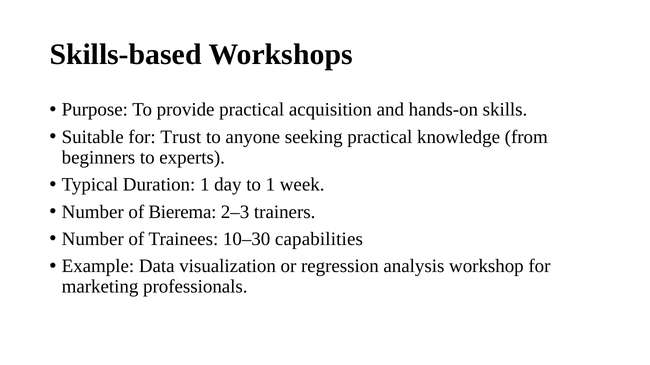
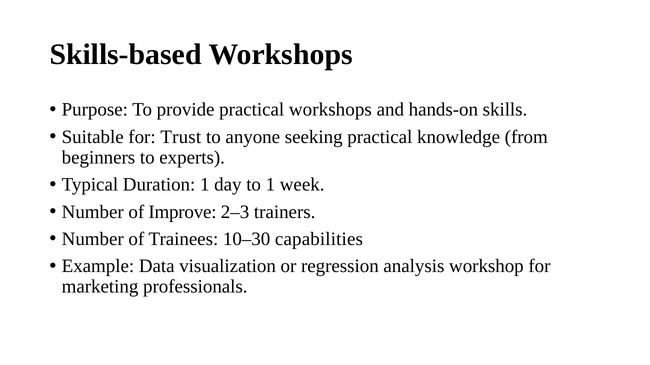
practical acquisition: acquisition -> workshops (330, 110)
Bierema: Bierema -> Improve (182, 212)
